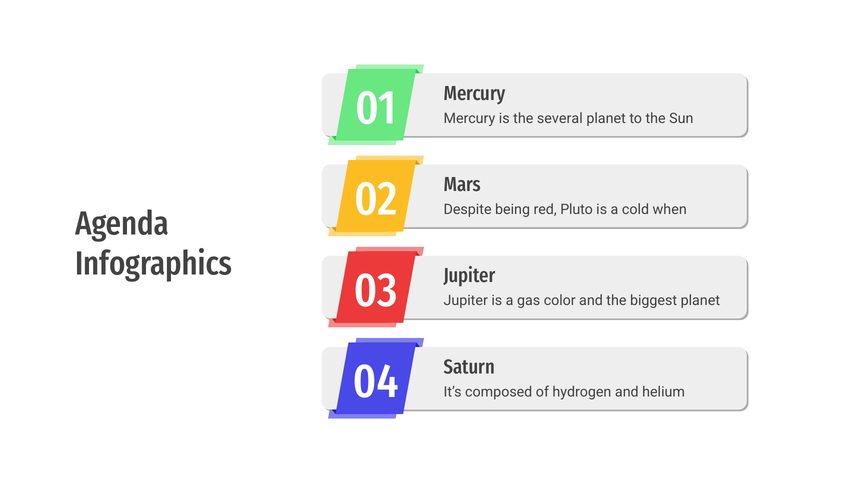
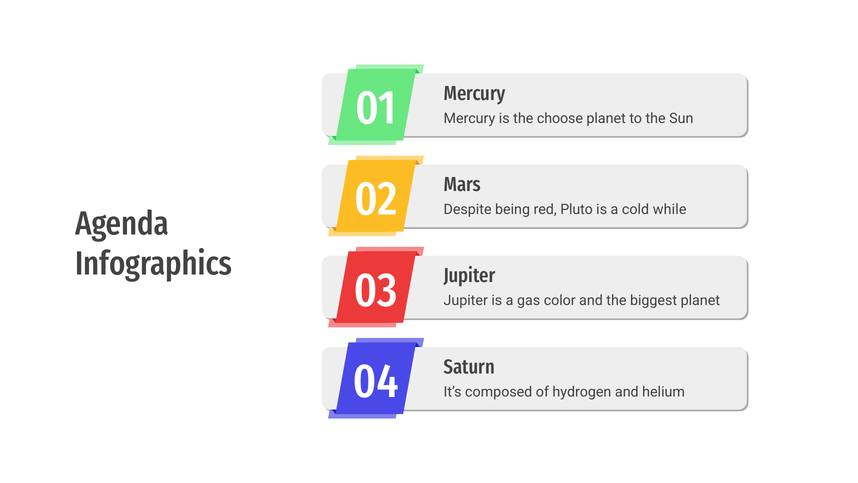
several: several -> choose (560, 118)
when: when -> while (670, 209)
